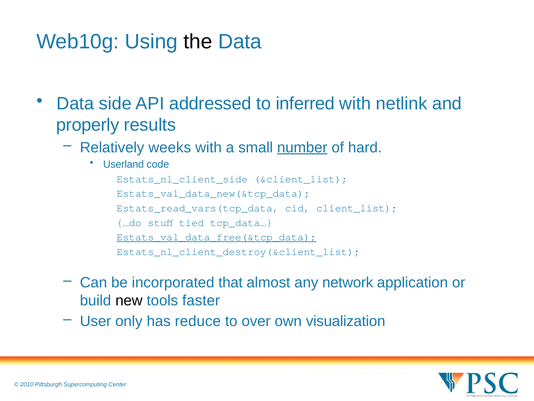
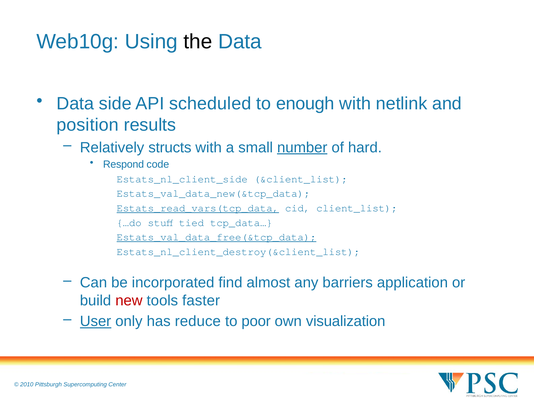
addressed: addressed -> scheduled (210, 104)
inferred: inferred -> enough (305, 104)
properly: properly -> position (88, 125)
weeks: weeks -> structs (170, 147)
Userland: Userland -> Respond (124, 164)
Estats_read_vars(tcp_data underline: none -> present (198, 208)
that: that -> find (230, 282)
network: network -> barriers (348, 282)
new colour: black -> red (129, 300)
User underline: none -> present (96, 321)
over: over -> poor (256, 321)
